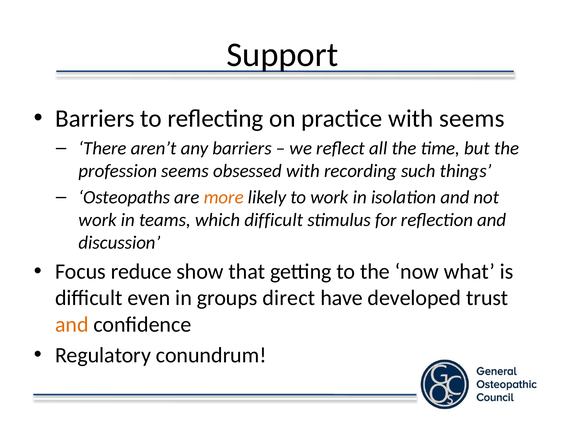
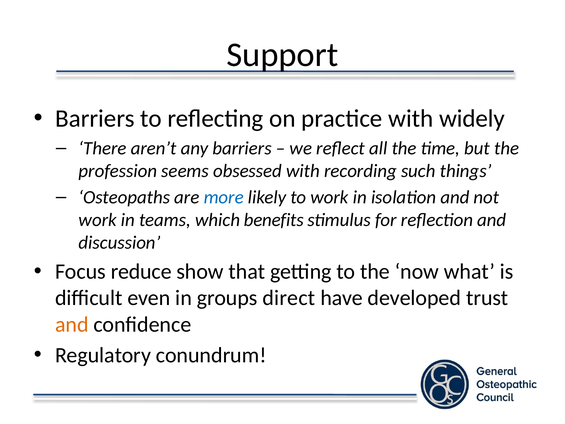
with seems: seems -> widely (472, 119)
more colour: orange -> blue (224, 197)
which difficult: difficult -> benefits (274, 220)
